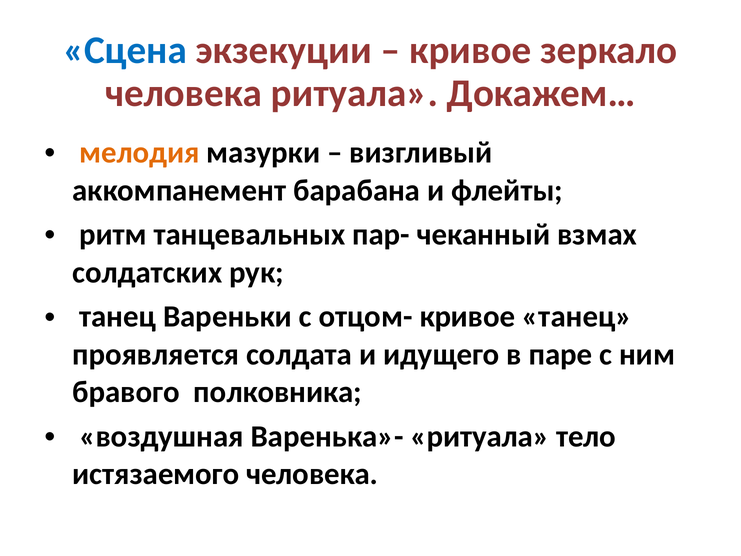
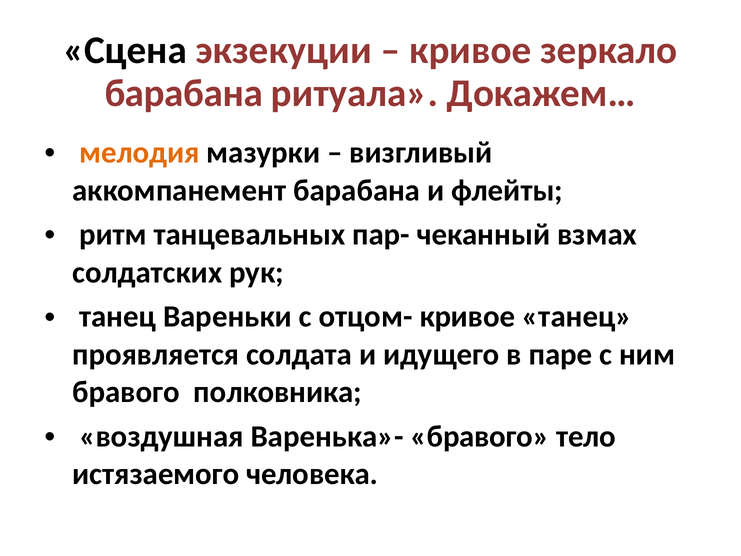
Сцена colour: blue -> black (125, 50)
человека: человека -> барабана (184, 93)
Варенька»- ритуала: ритуала -> бравого (480, 436)
